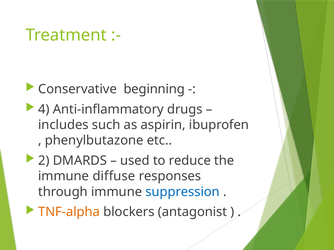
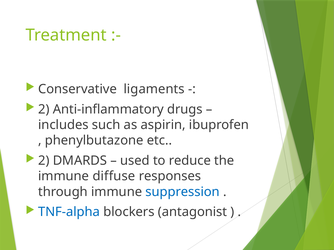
beginning: beginning -> ligaments (154, 89)
4: 4 -> 2 (44, 110)
TNF-alpha colour: orange -> blue (69, 212)
